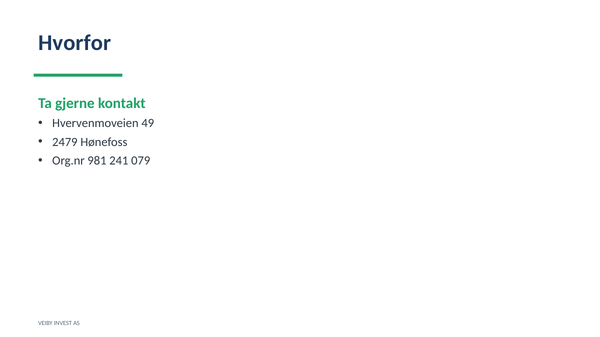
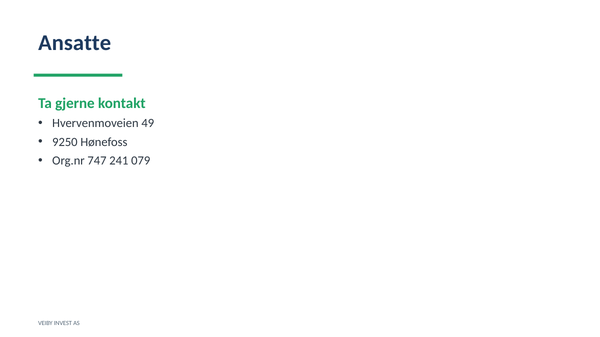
Hvorfor: Hvorfor -> Ansatte (75, 43)
2479: 2479 -> 9250 (65, 142)
981: 981 -> 747 (97, 161)
